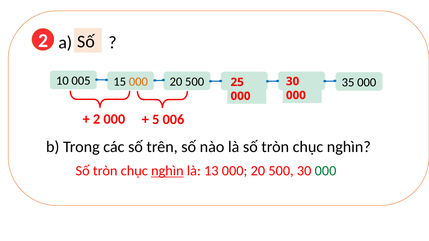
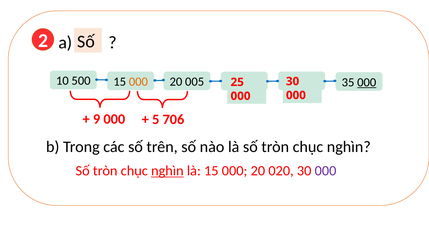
005: 005 -> 500 (81, 81)
500: 500 -> 005 (195, 82)
000 underline: none -> present (367, 82)
2: 2 -> 9 (97, 119)
006: 006 -> 706 (173, 120)
là 13: 13 -> 15 (211, 171)
500: 500 -> 020 (281, 171)
000 colour: green -> purple (325, 171)
